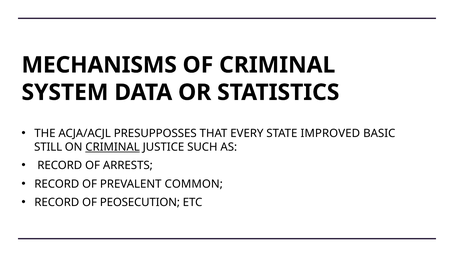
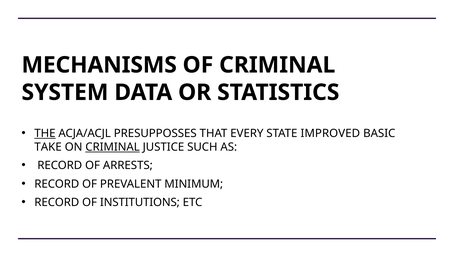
THE underline: none -> present (45, 133)
STILL: STILL -> TAKE (48, 147)
COMMON: COMMON -> MINIMUM (194, 184)
PEOSECUTION: PEOSECUTION -> INSTITUTIONS (140, 202)
